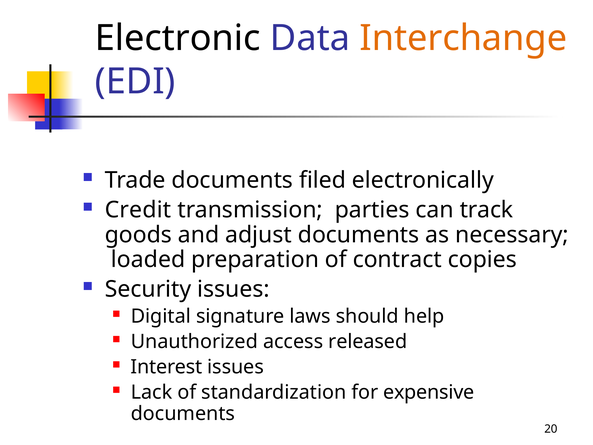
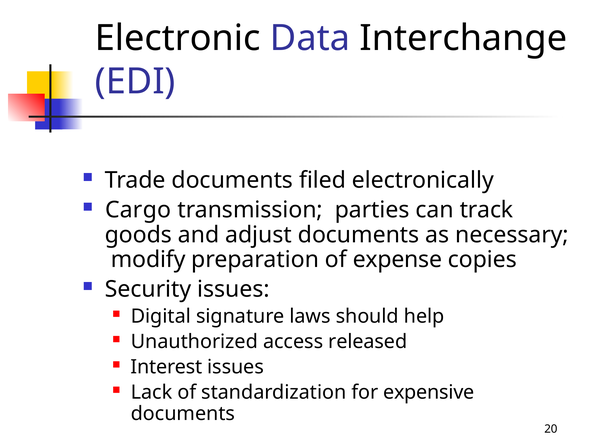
Interchange colour: orange -> black (463, 38)
Credit: Credit -> Cargo (138, 210)
loaded: loaded -> modify (148, 260)
contract: contract -> expense (397, 260)
